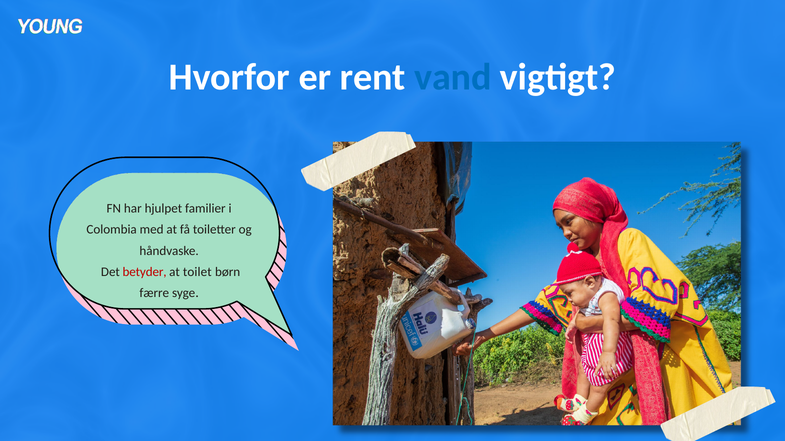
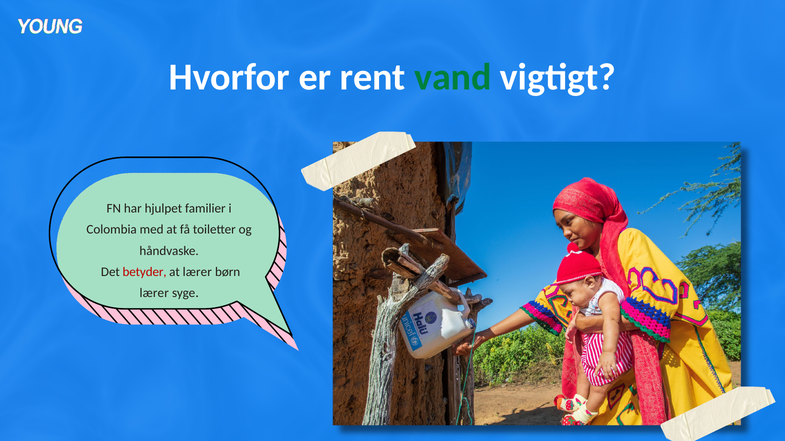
vand colour: blue -> green (453, 77)
at toilet: toilet -> lærer (197, 272)
færre: færre -> lærer (154, 293)
